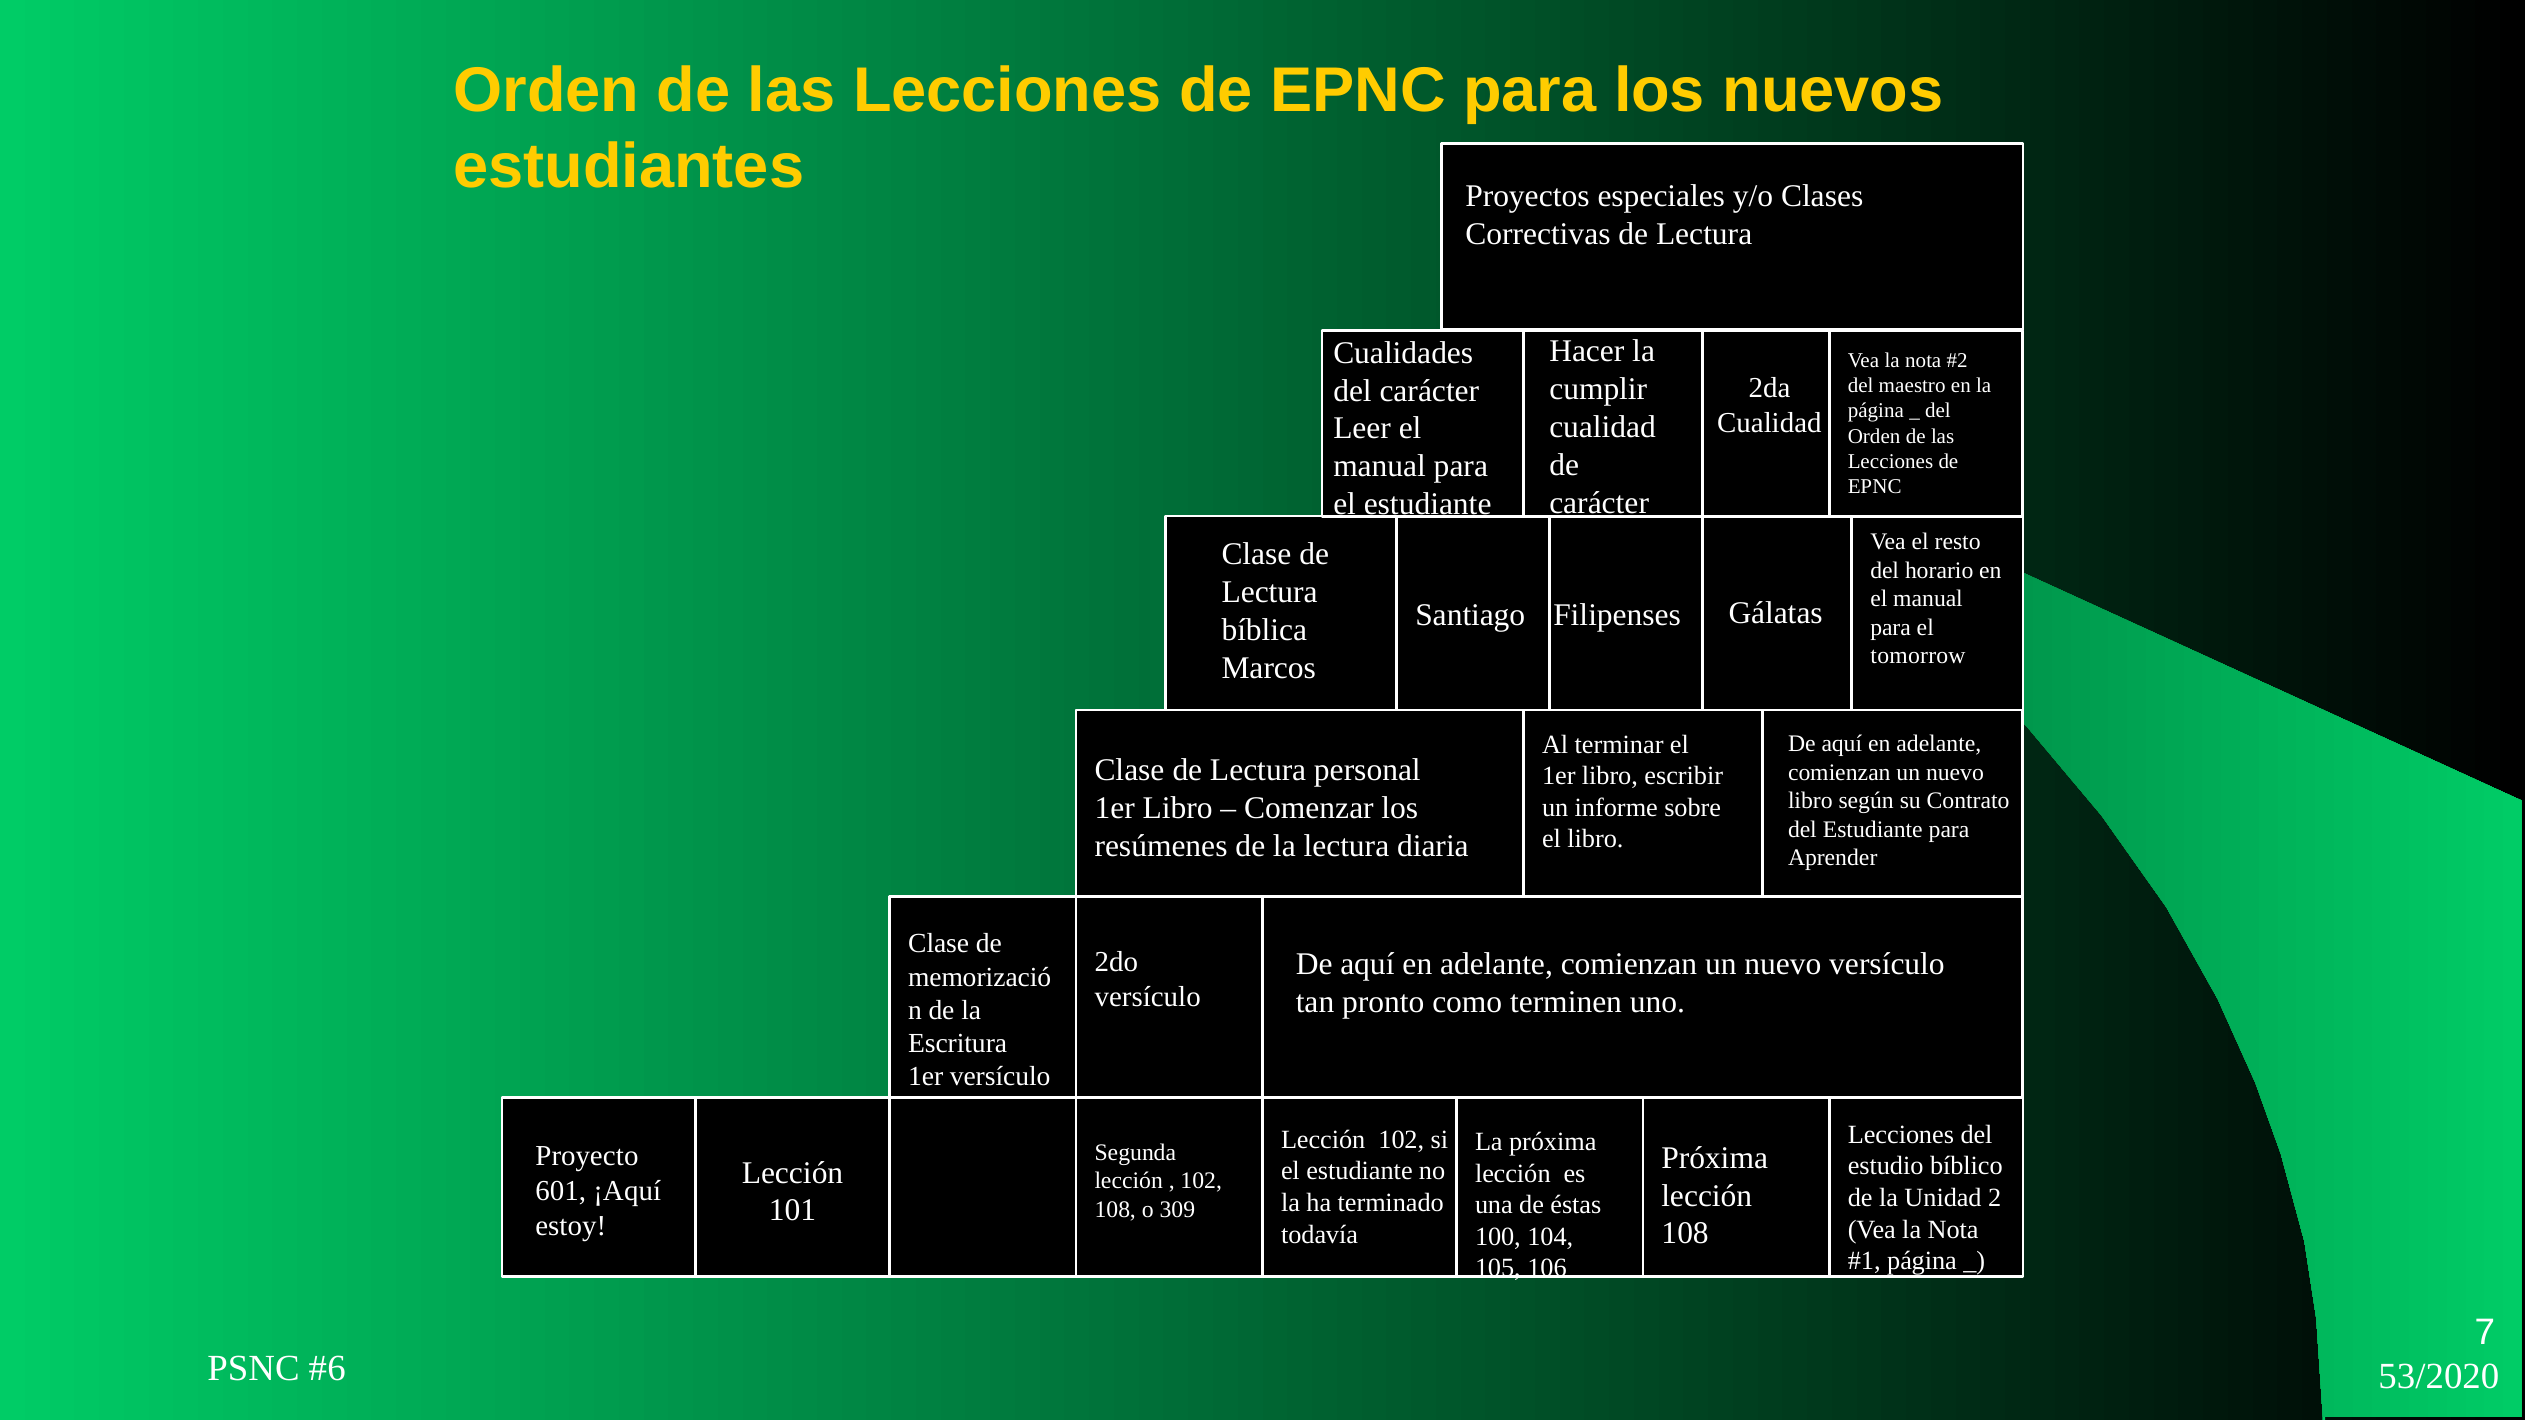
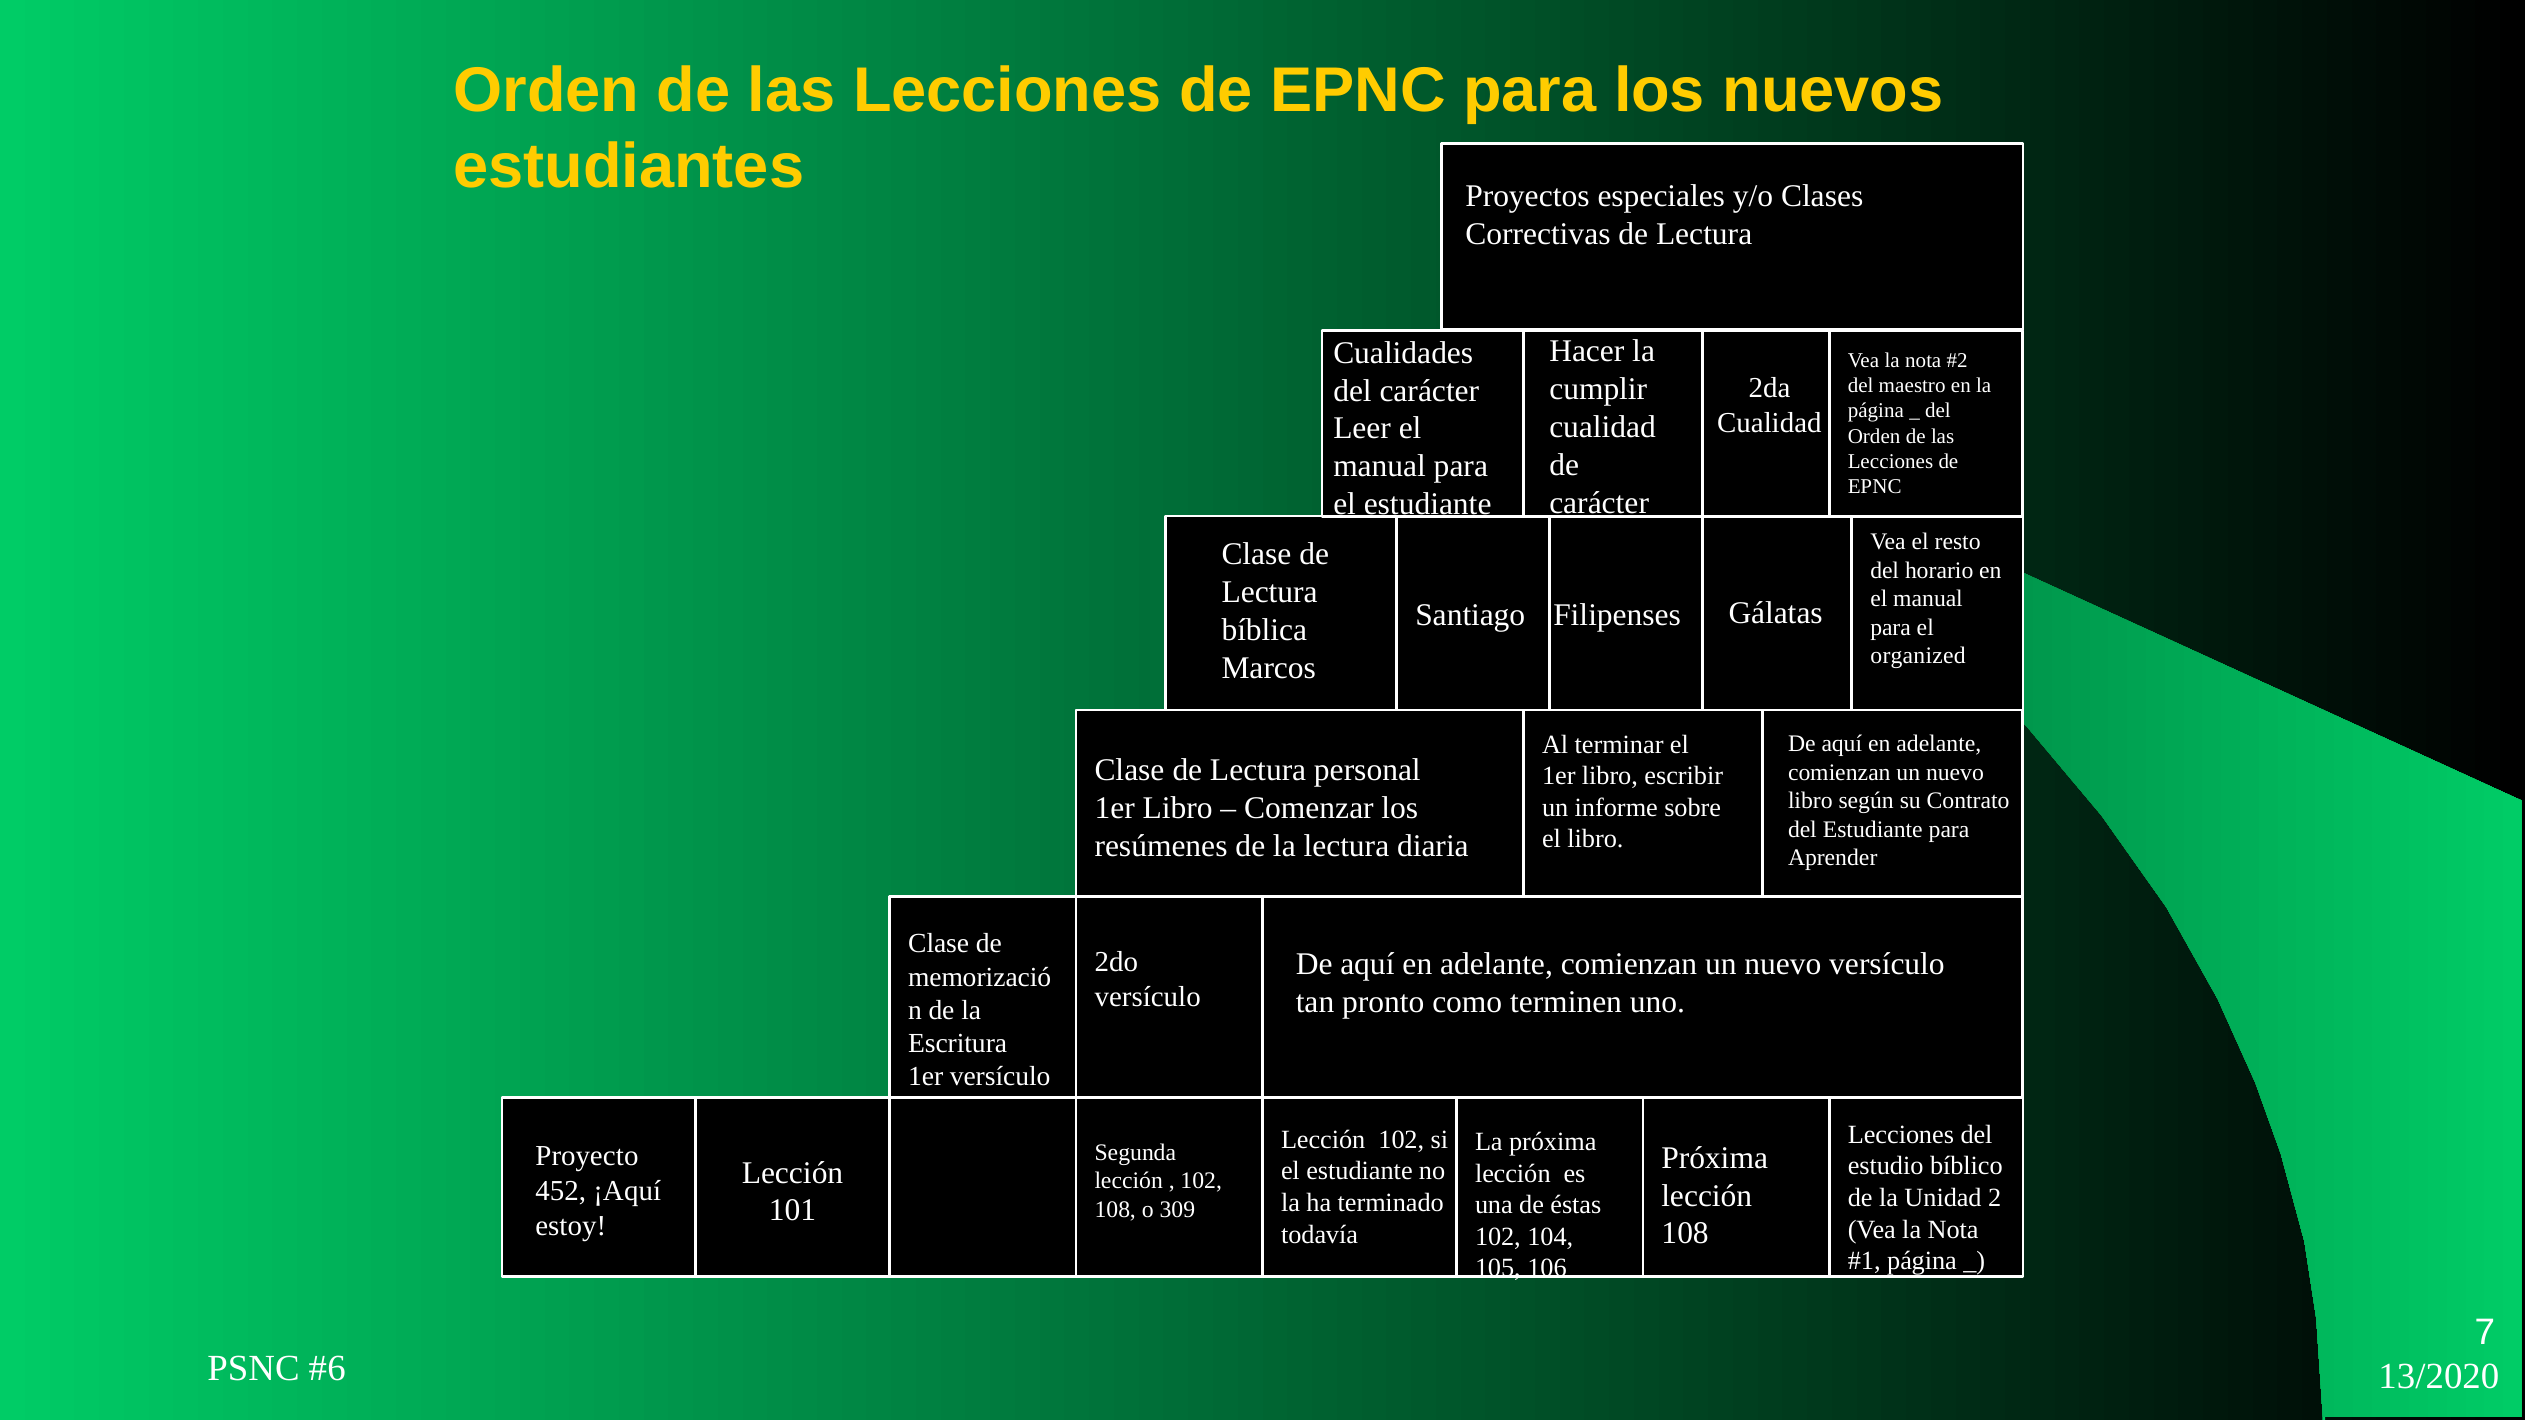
tomorrow: tomorrow -> organized (1918, 656)
601: 601 -> 452 (561, 1191)
100: 100 -> 102 (1498, 1237)
53/2020: 53/2020 -> 13/2020 (2439, 1376)
